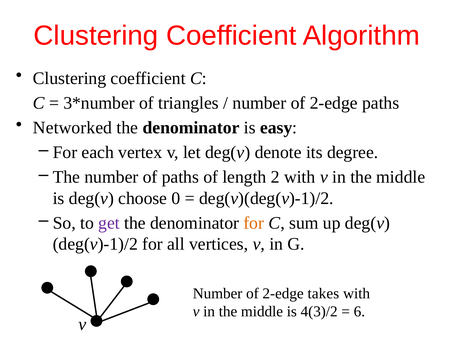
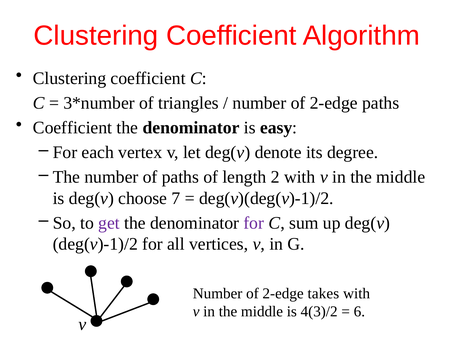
Networked: Networked -> Coefficient (73, 128)
0: 0 -> 7 (176, 199)
for colour: orange -> purple (254, 223)
